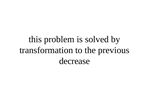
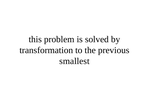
decrease: decrease -> smallest (74, 61)
